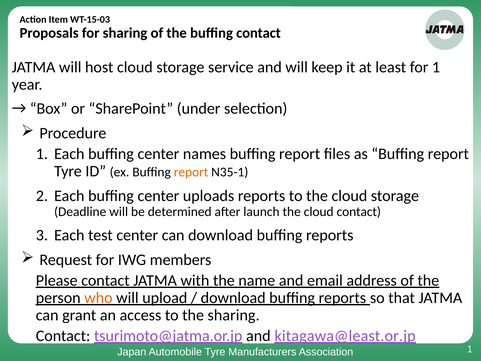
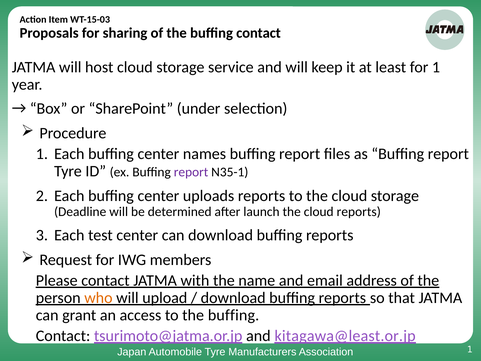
report colour: orange -> purple (191, 172)
cloud contact: contact -> reports (359, 212)
to the sharing: sharing -> buffing (234, 315)
